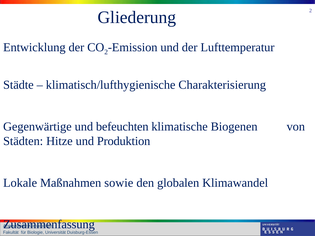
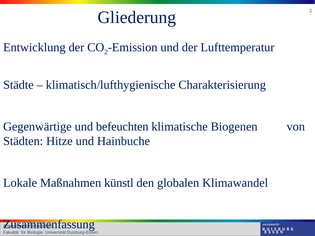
Produktion: Produktion -> Hainbuche (124, 141)
sowie: sowie -> künstl (119, 183)
